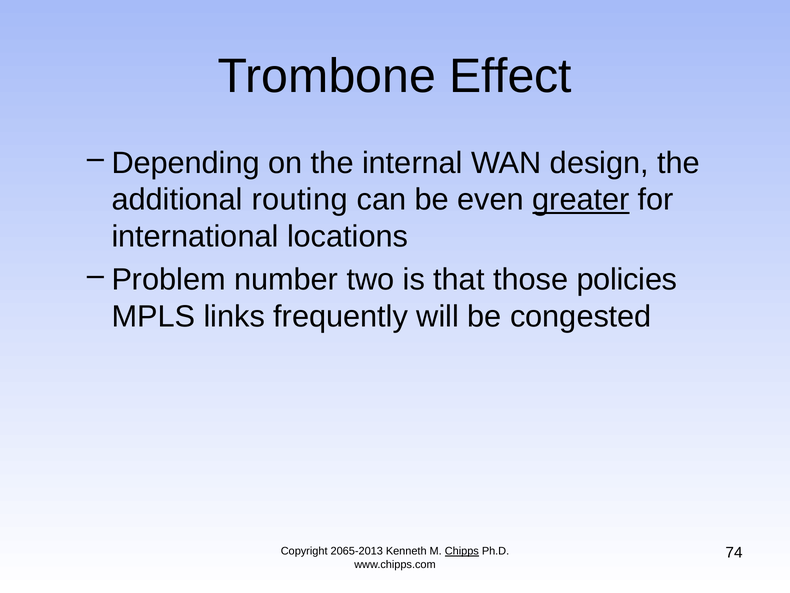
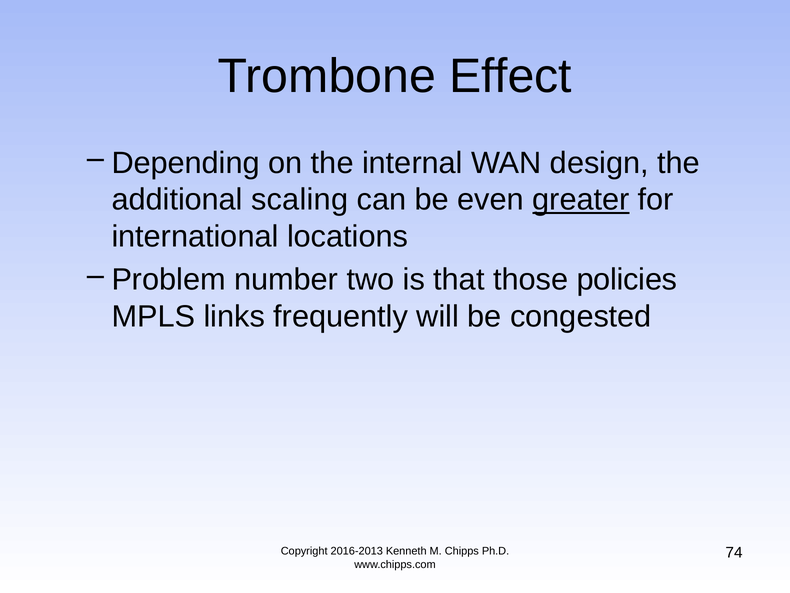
routing: routing -> scaling (300, 200)
2065-2013: 2065-2013 -> 2016-2013 (357, 551)
Chipps underline: present -> none (462, 551)
